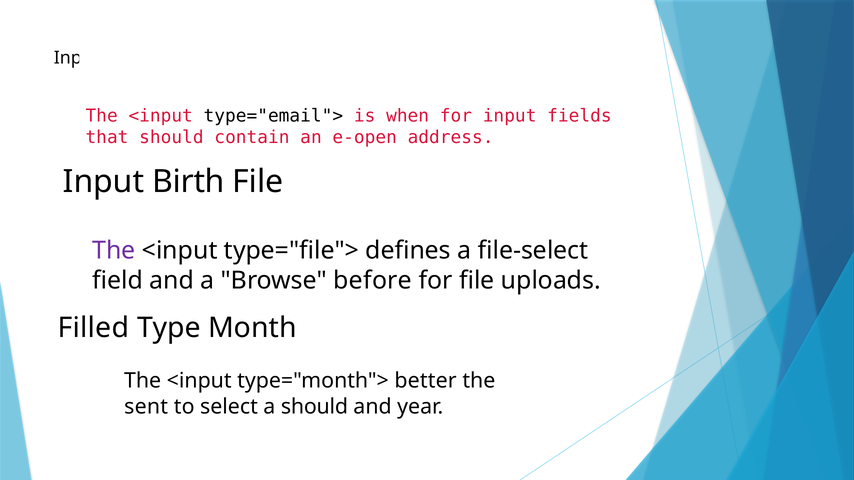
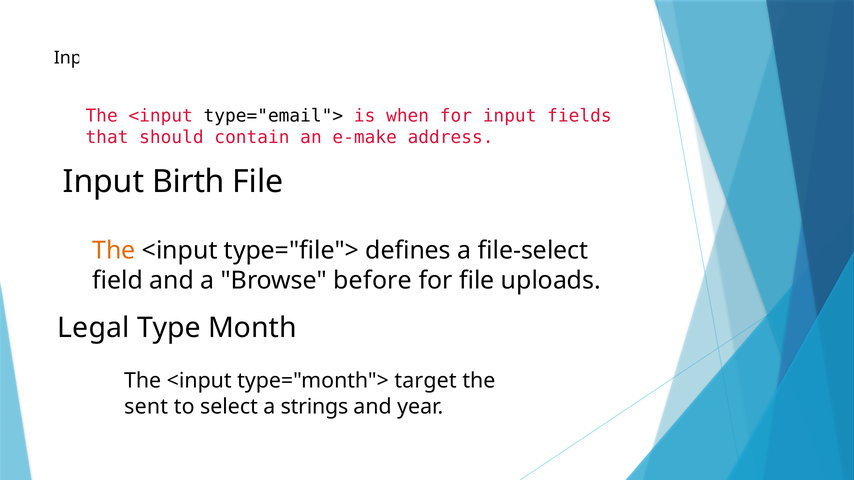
e-open: e-open -> e-make (365, 137)
The colour: purple -> orange (114, 251)
Filled: Filled -> Legal (93, 328)
better: better -> target (426, 381)
a should: should -> strings (314, 407)
